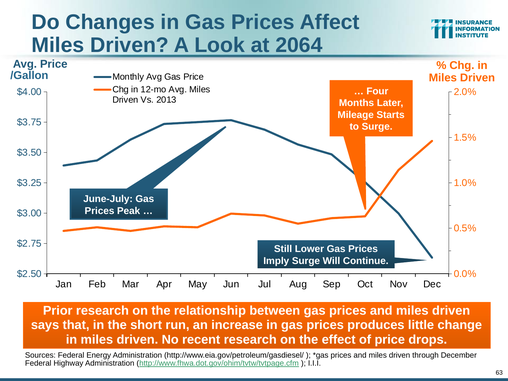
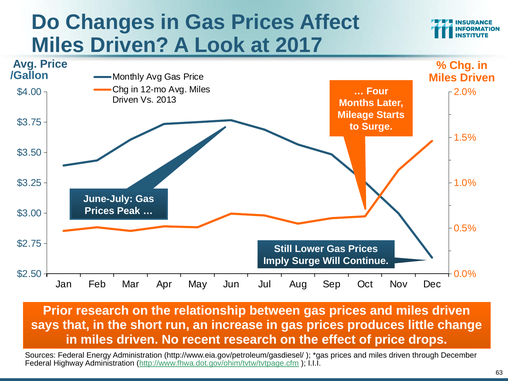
2064: 2064 -> 2017 (299, 45)
